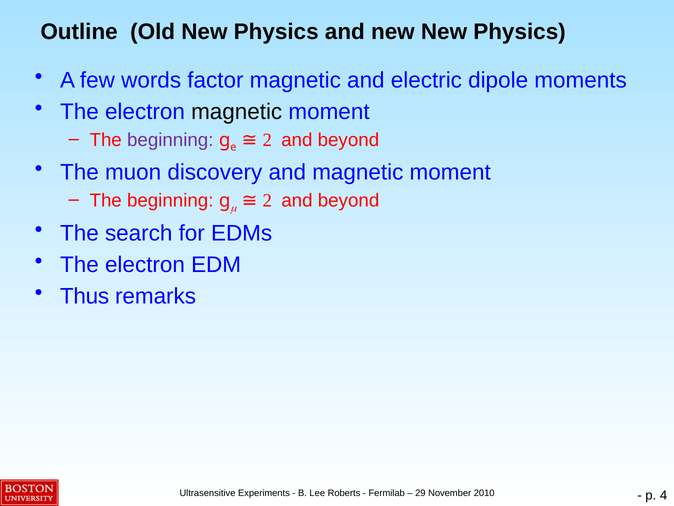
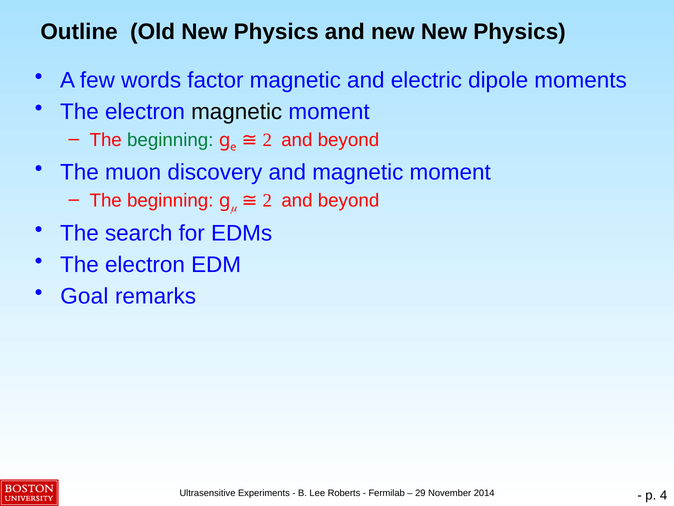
beginning colour: purple -> green (170, 140)
Thus: Thus -> Goal (84, 296)
2010: 2010 -> 2014 (484, 493)
